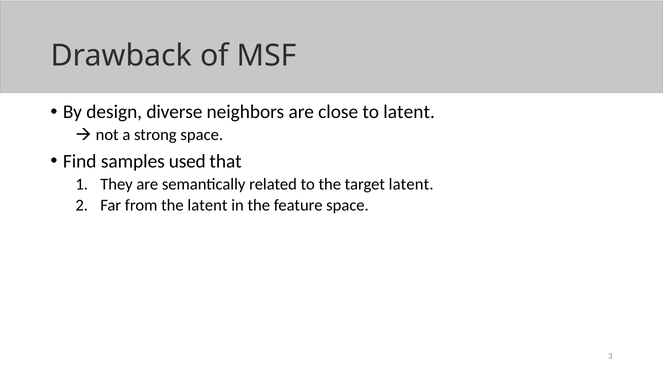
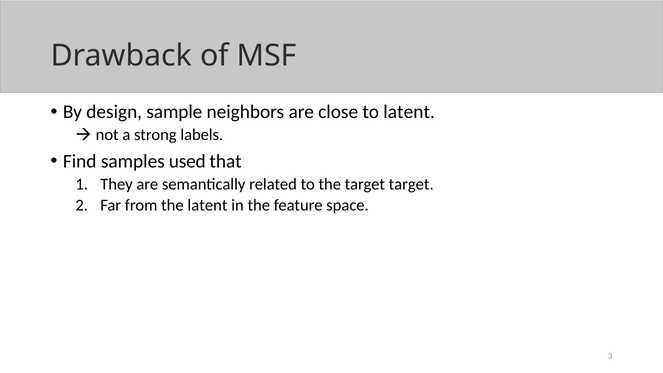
diverse: diverse -> sample (174, 112)
strong space: space -> labels (202, 135)
target latent: latent -> target (411, 184)
